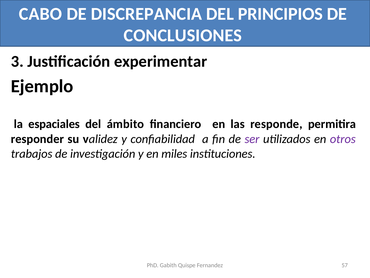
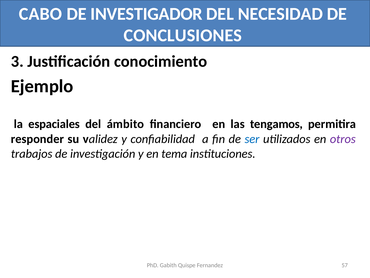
DISCREPANCIA: DISCREPANCIA -> INVESTIGADOR (147, 14)
PRINCIPIOS: PRINCIPIOS -> NECESIDAD (280, 14)
experimentar: experimentar -> conocimiento (161, 61)
responde: responde -> tengamos (276, 124)
ser colour: purple -> blue (252, 139)
miles: miles -> tema (174, 153)
